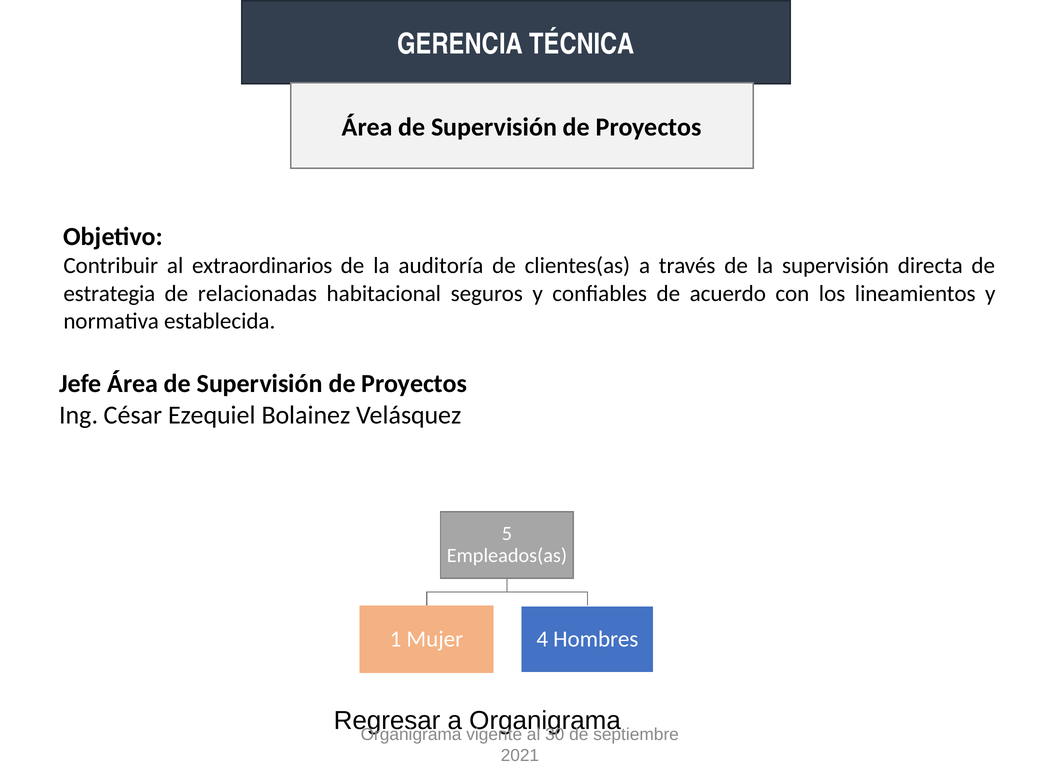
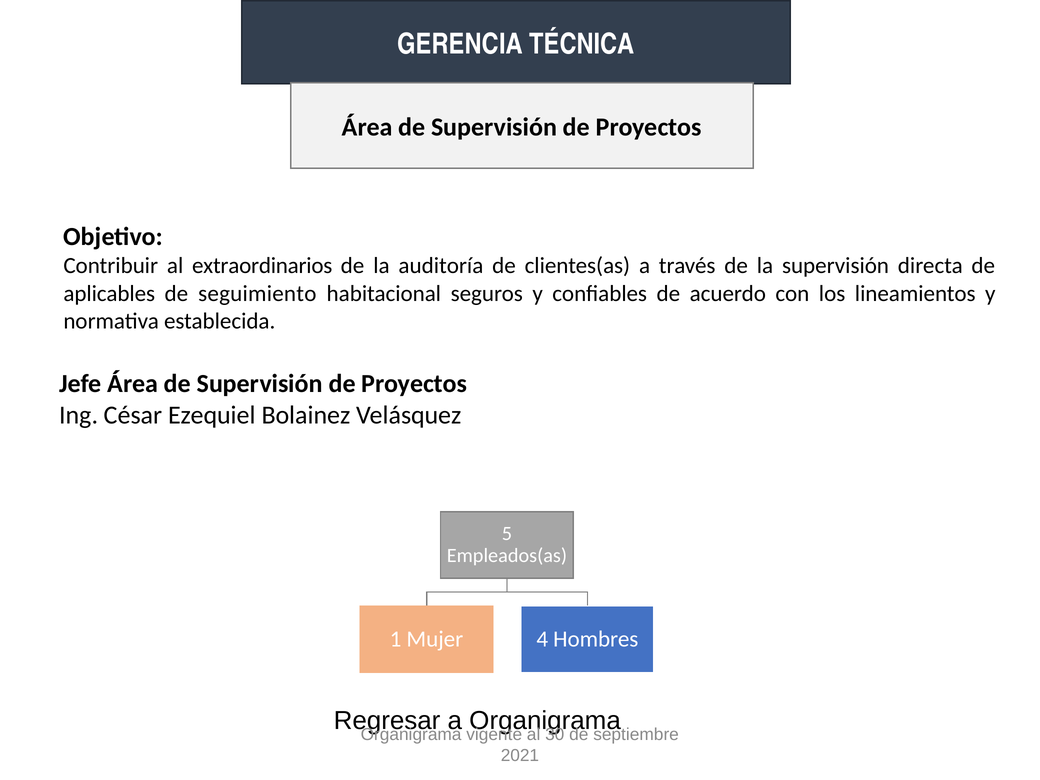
estrategia: estrategia -> aplicables (109, 293)
relacionadas: relacionadas -> seguimiento (257, 293)
